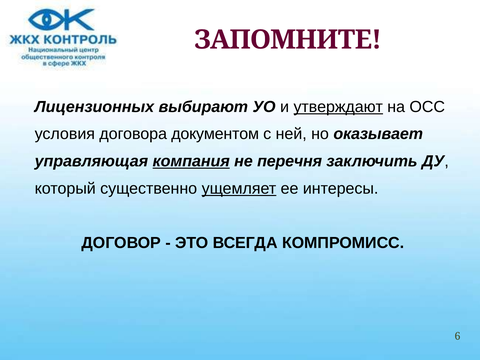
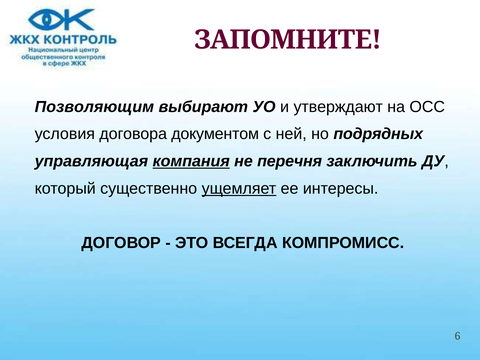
Лицензионных: Лицензионных -> Позволяющим (94, 107)
утверждают underline: present -> none (338, 107)
оказывает: оказывает -> подрядных (378, 134)
